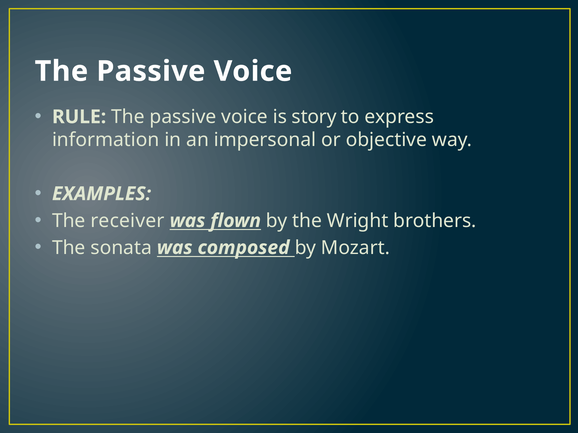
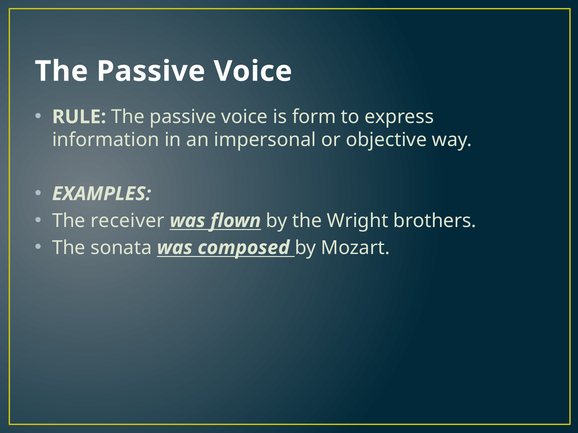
story: story -> form (314, 117)
